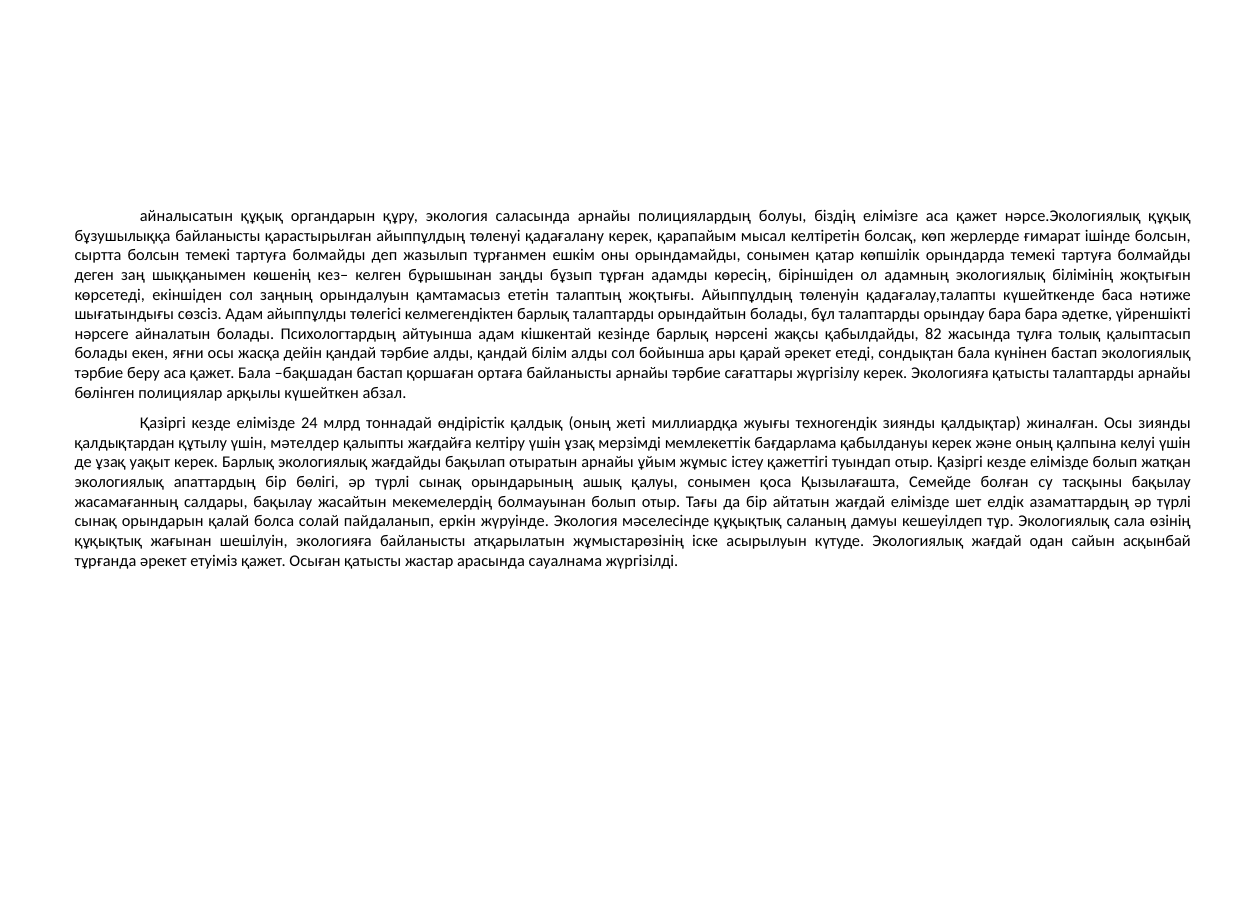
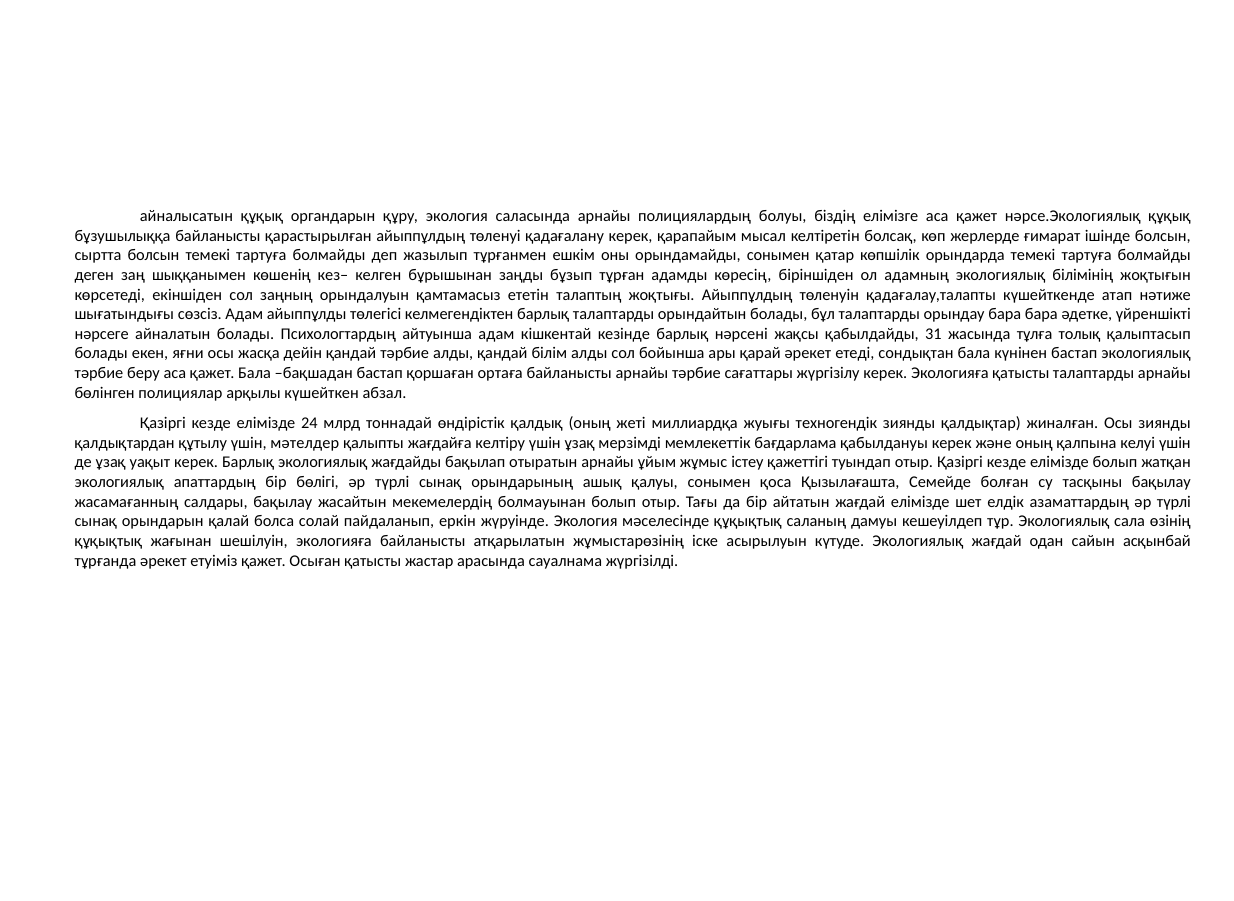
баса: баса -> атап (1117, 295)
82: 82 -> 31 (933, 334)
